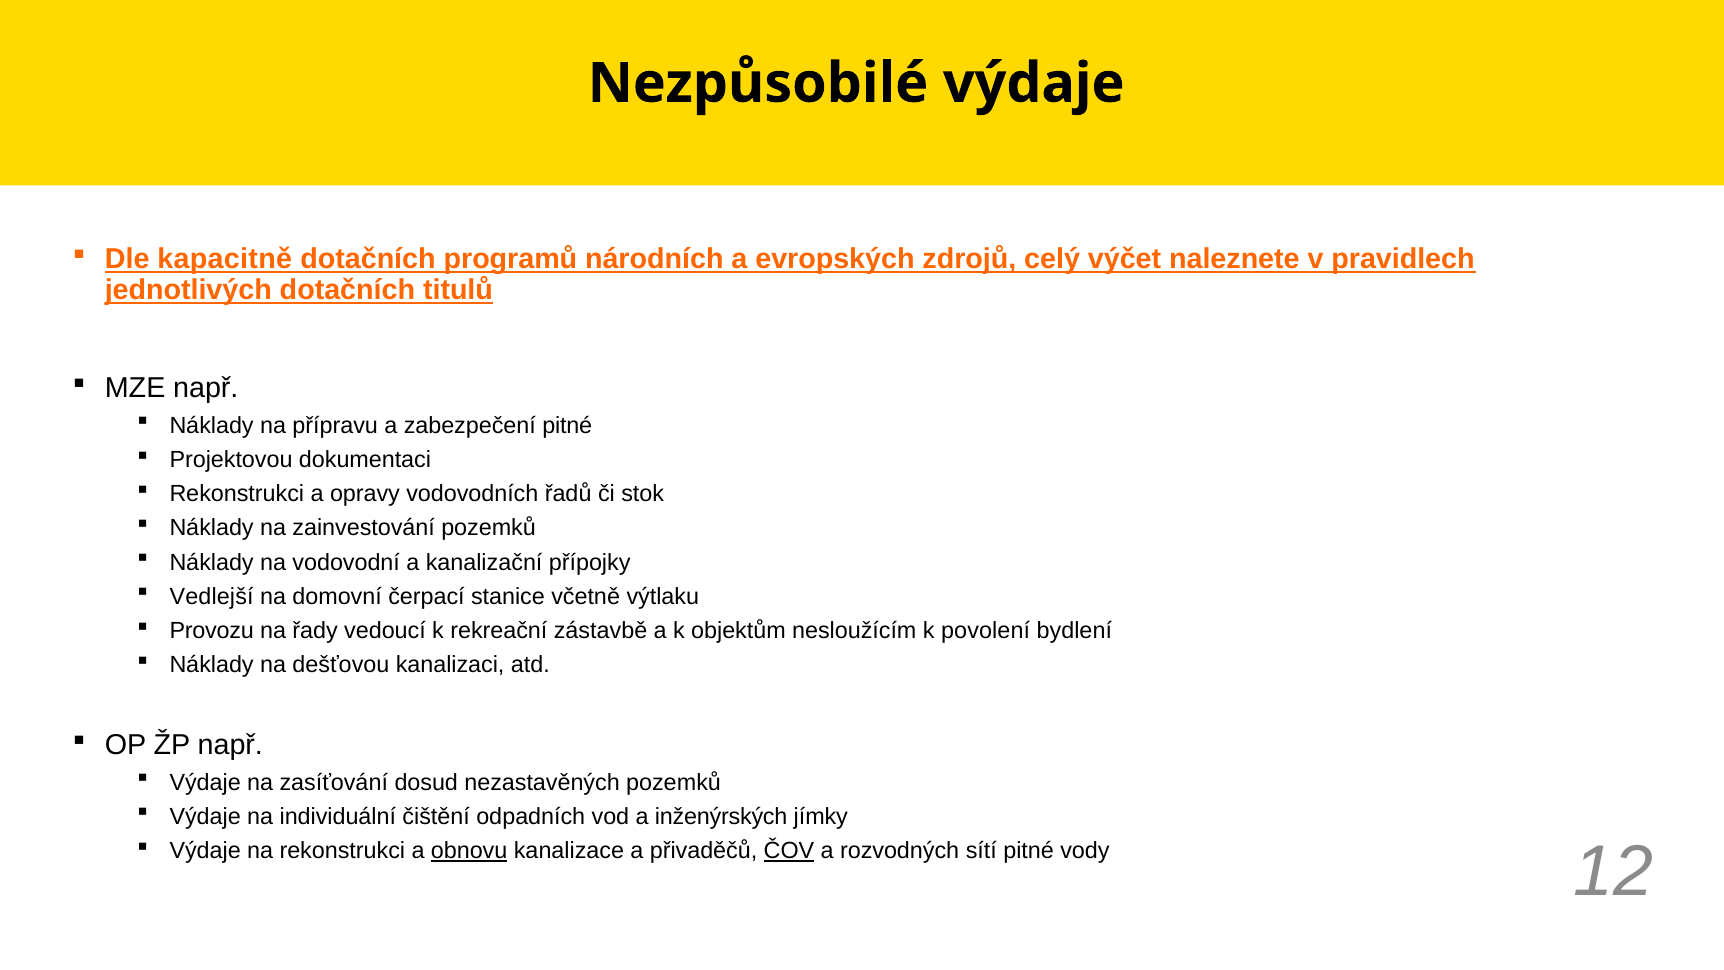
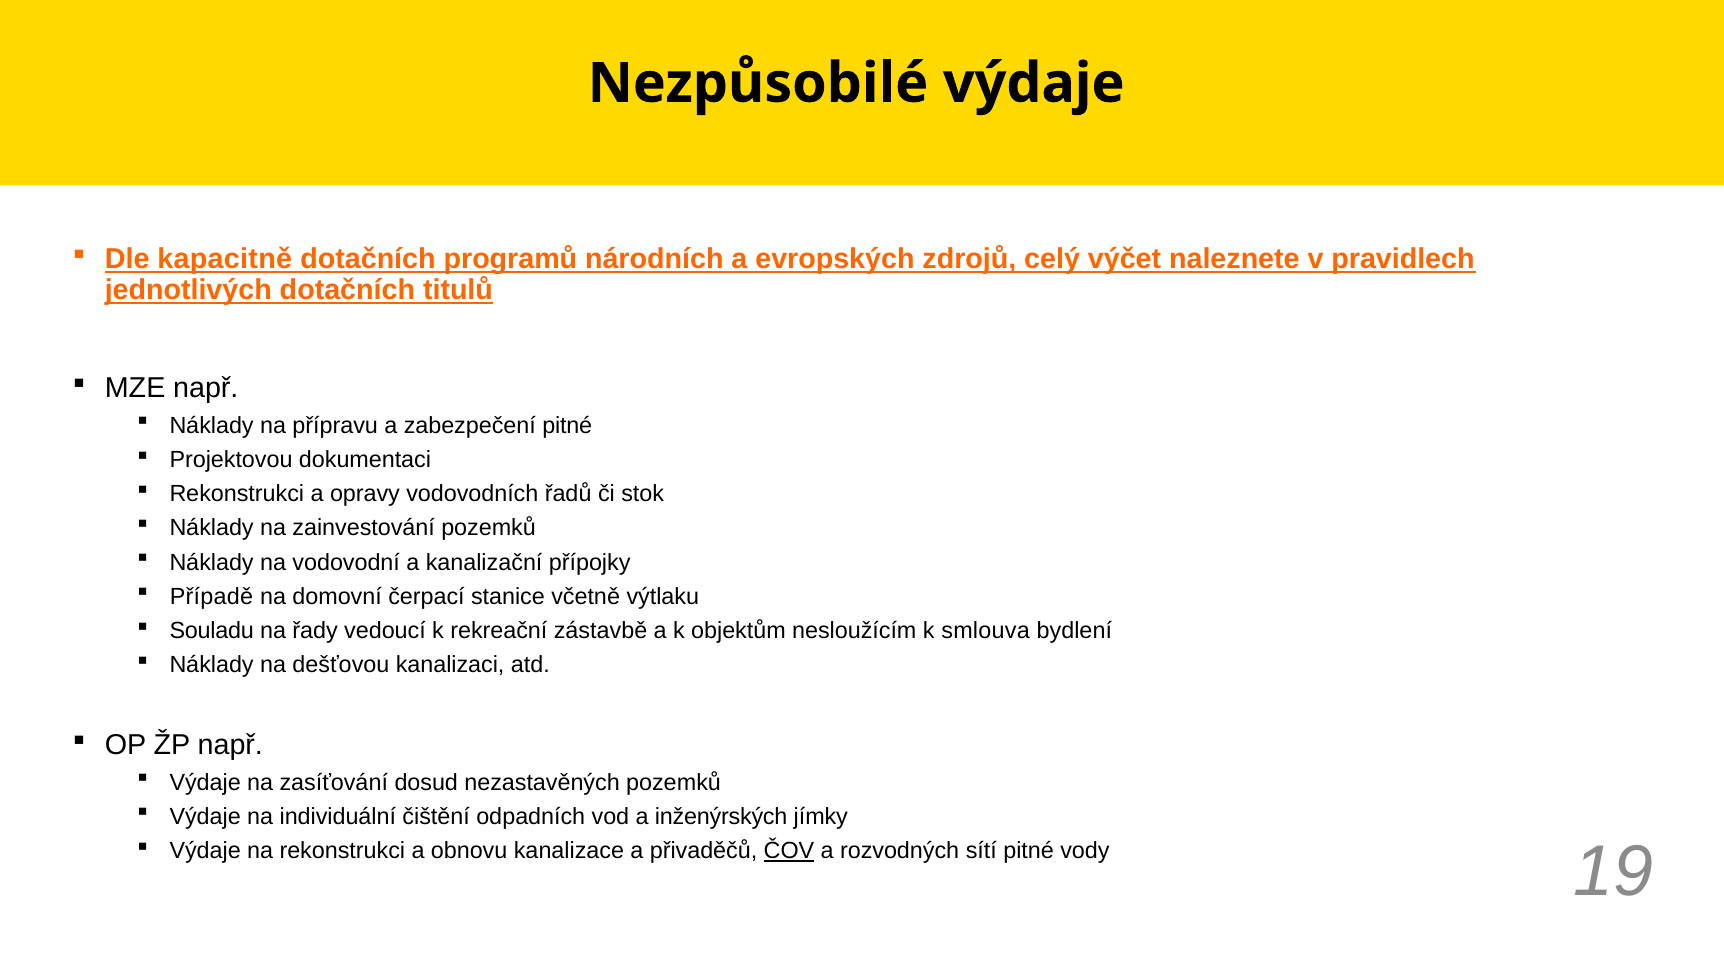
Vedlejší: Vedlejší -> Případě (212, 596)
Provozu: Provozu -> Souladu (212, 631)
povolení: povolení -> smlouva (986, 631)
obnovu underline: present -> none (469, 851)
12: 12 -> 19 (1614, 871)
